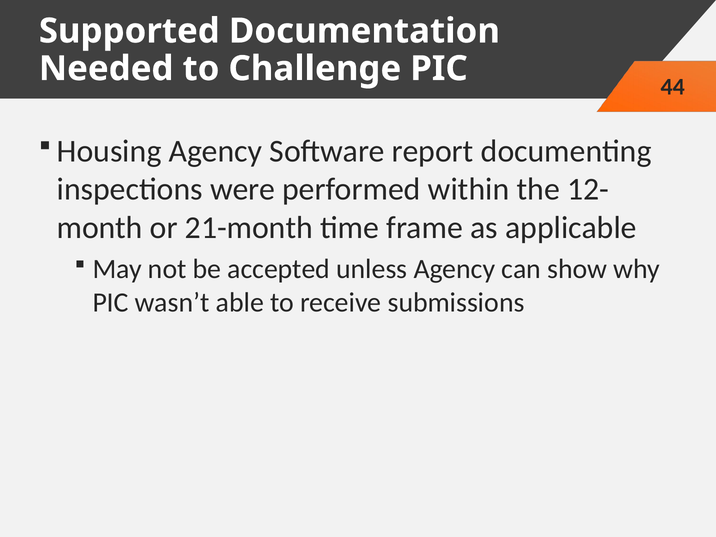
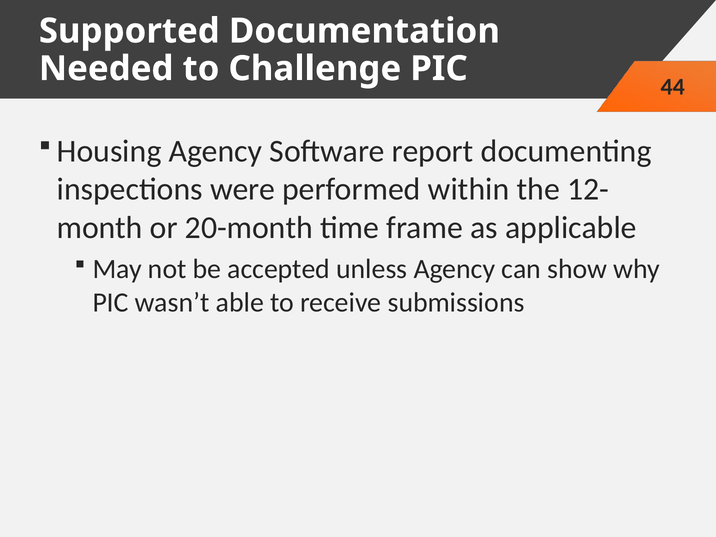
21-month: 21-month -> 20-month (249, 228)
